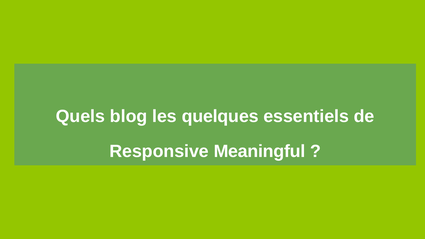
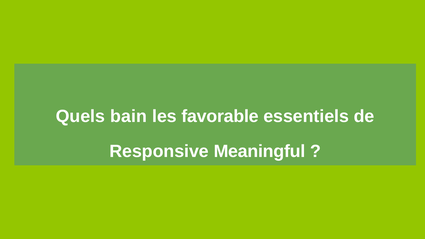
blog: blog -> bain (129, 116)
quelques: quelques -> favorable (220, 116)
